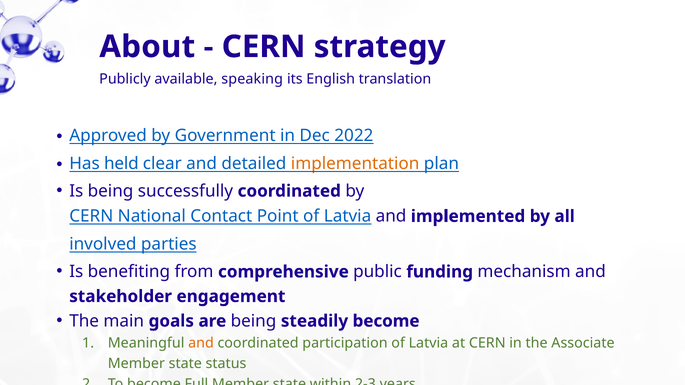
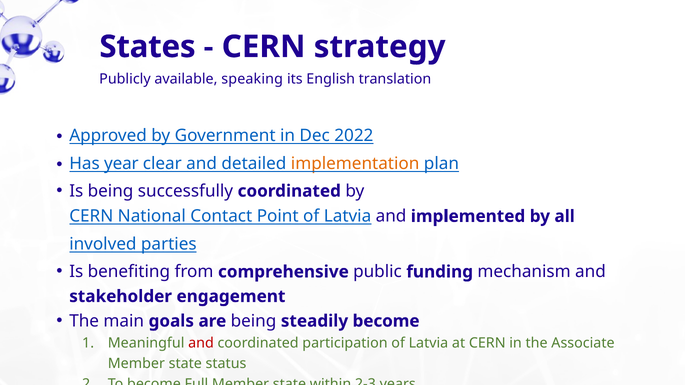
About: About -> States (147, 47)
held: held -> year (121, 164)
and colour: orange -> red (201, 343)
